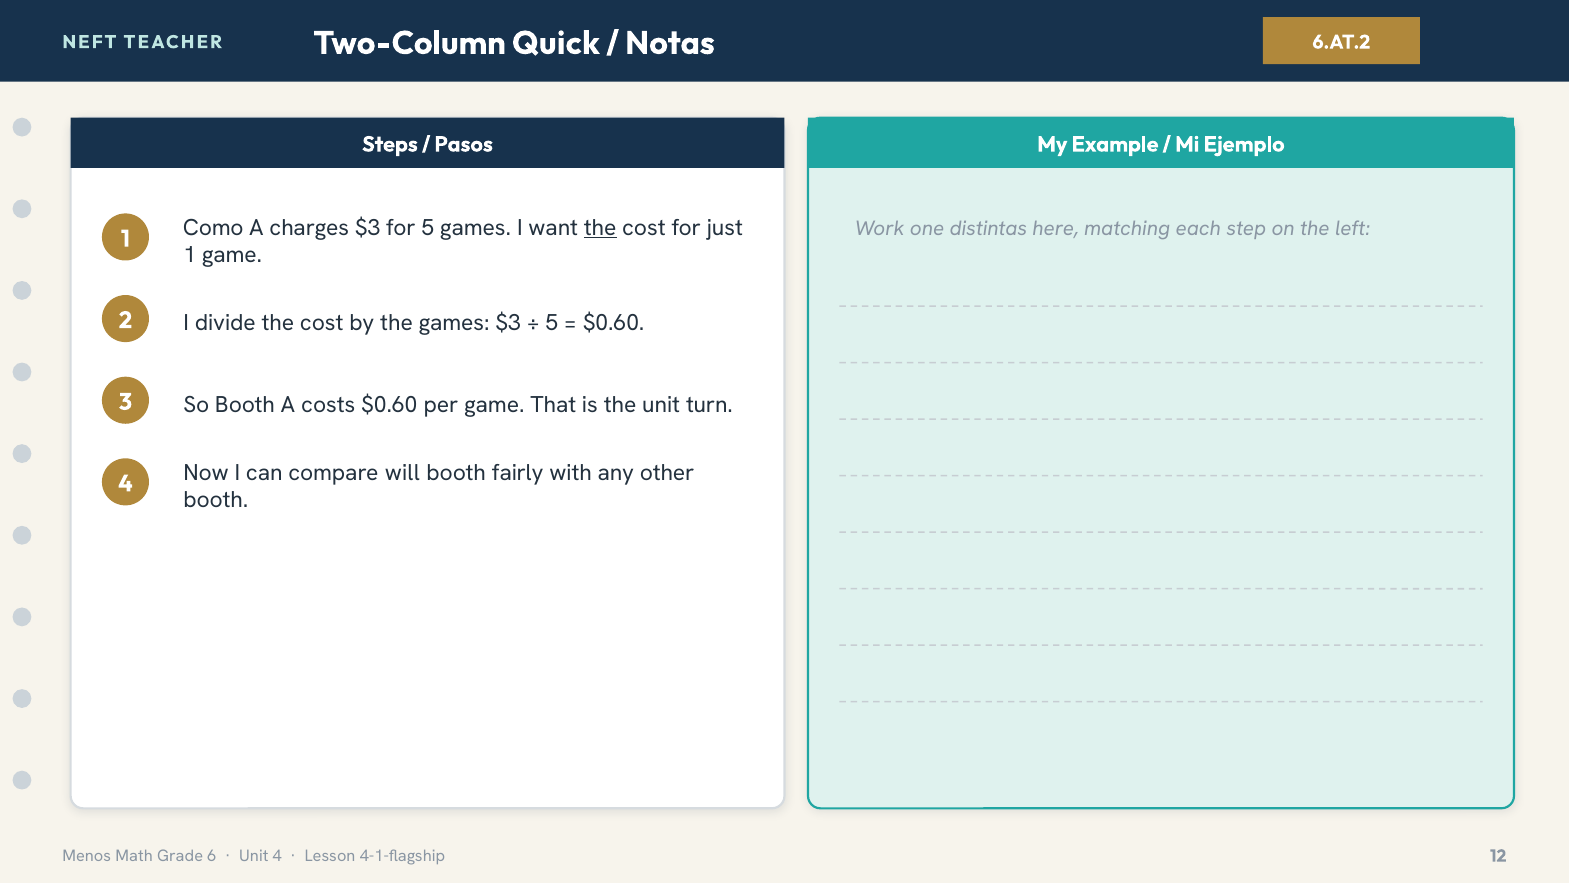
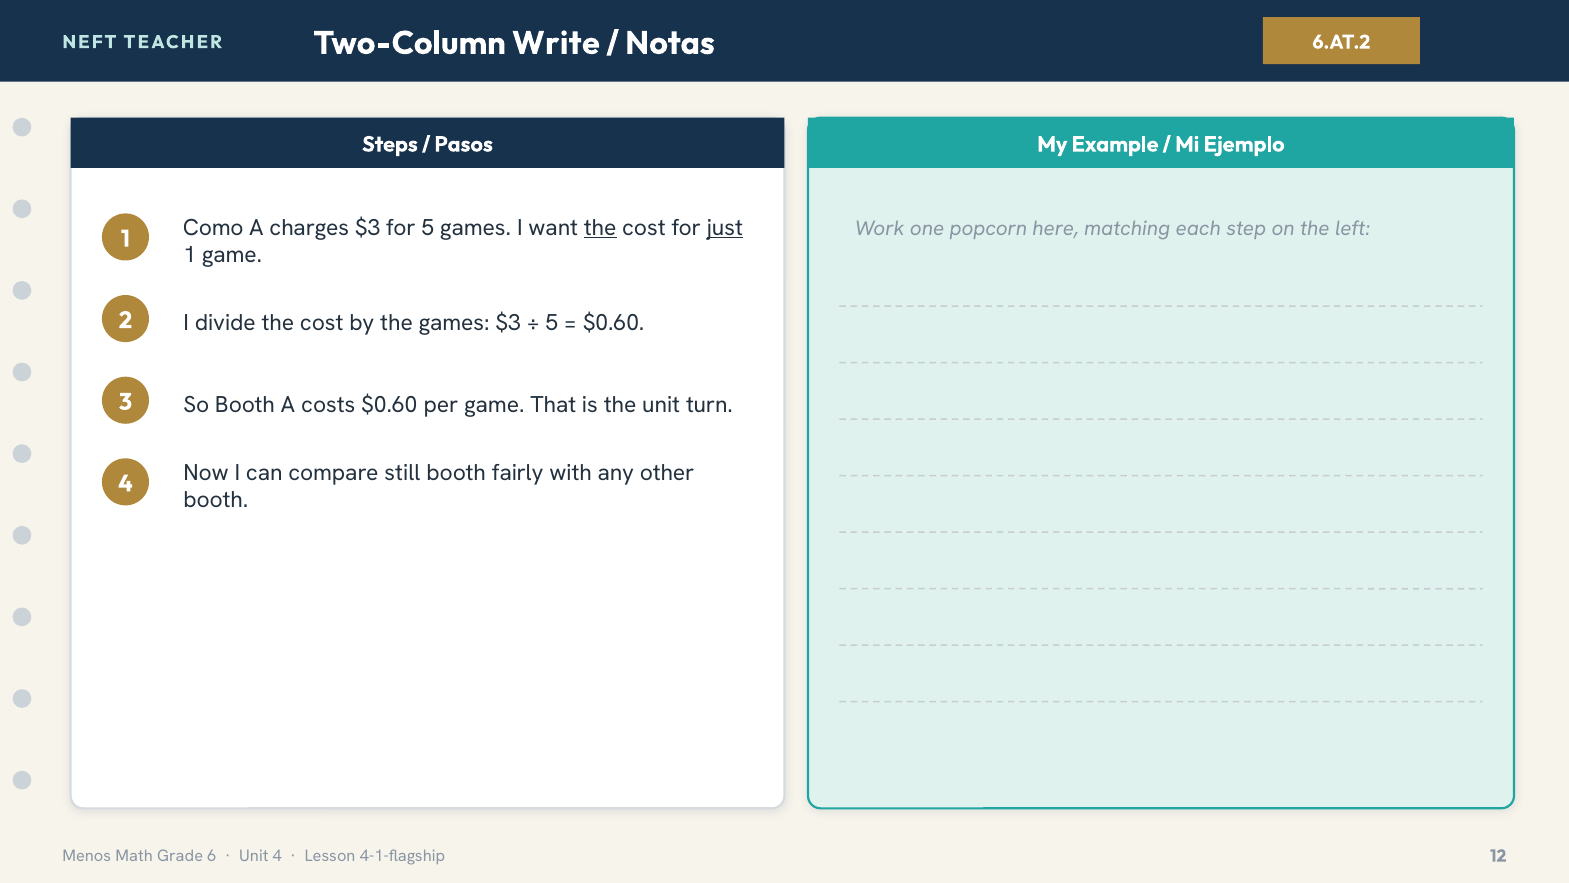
Quick: Quick -> Write (556, 43)
distintas: distintas -> popcorn (988, 229)
just underline: none -> present (725, 228)
will: will -> still (402, 473)
